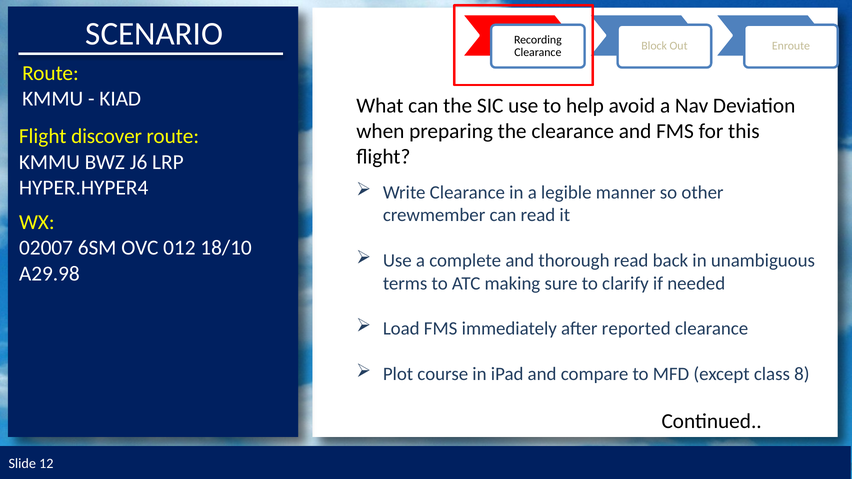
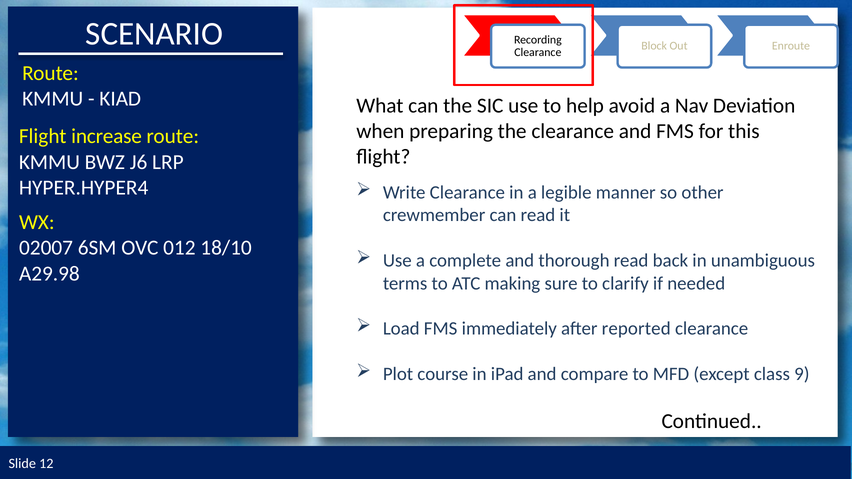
discover: discover -> increase (107, 137)
8: 8 -> 9 (802, 374)
